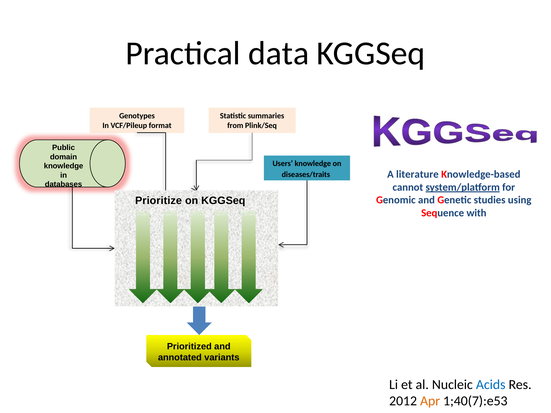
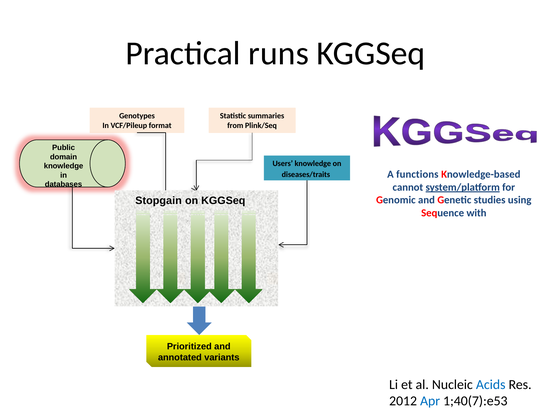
data: data -> runs (279, 53)
literature: literature -> functions (417, 174)
Prioritize: Prioritize -> Stopgain (159, 201)
Apr colour: orange -> blue (430, 401)
